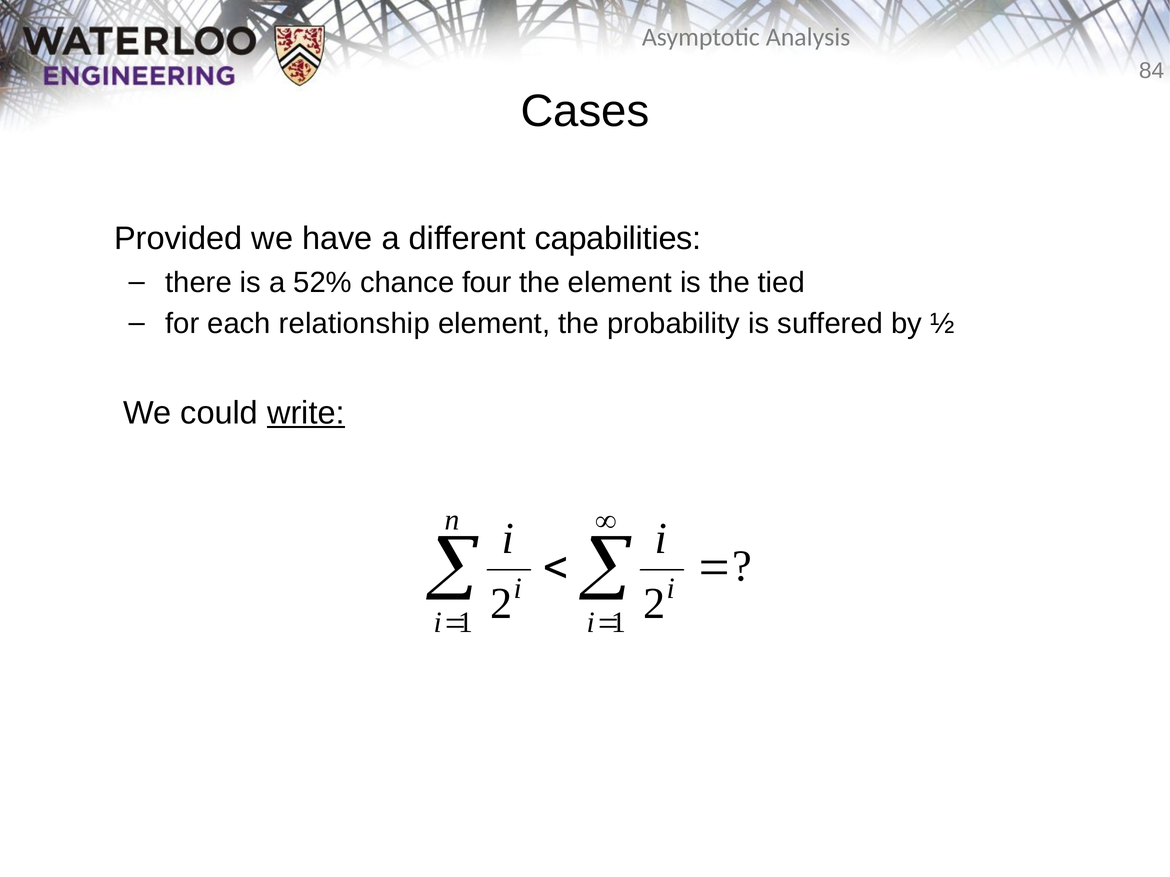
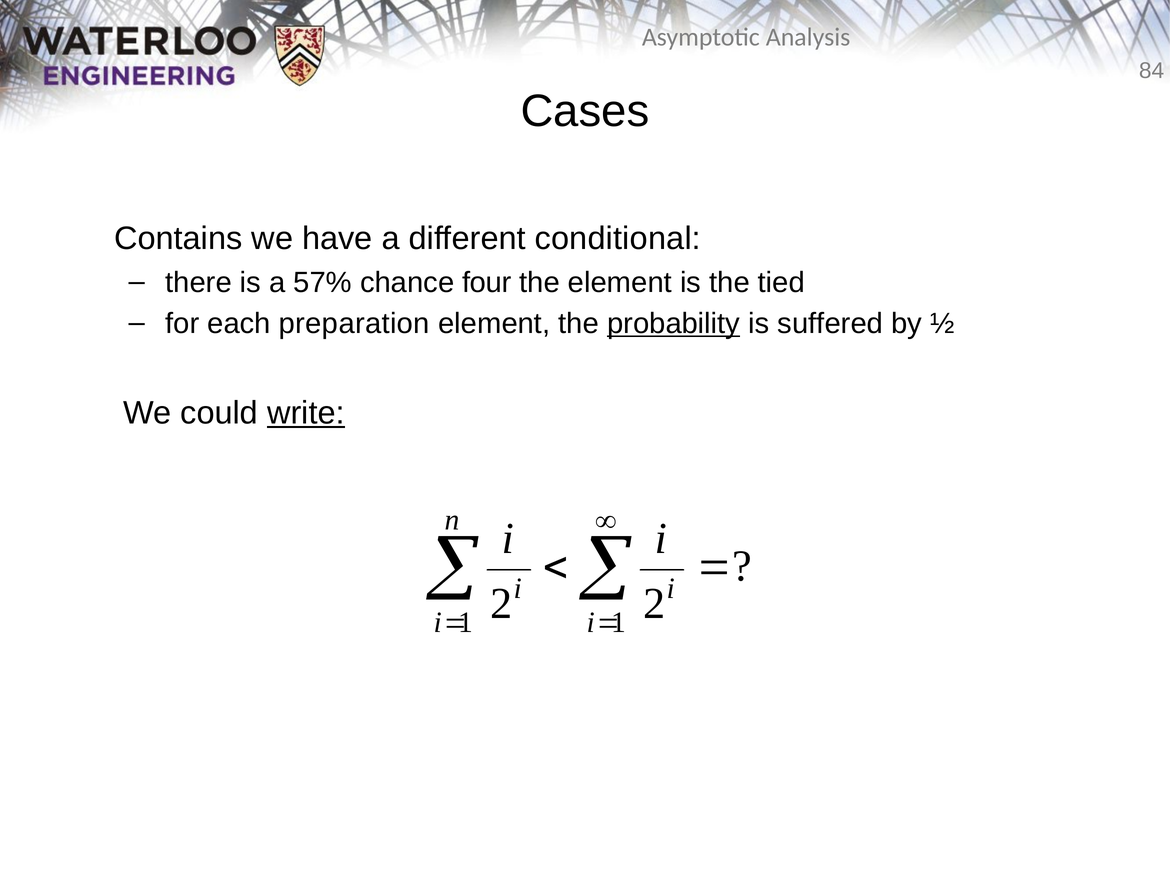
Provided: Provided -> Contains (178, 239)
capabilities: capabilities -> conditional (618, 239)
52%: 52% -> 57% (323, 283)
relationship: relationship -> preparation (354, 324)
probability underline: none -> present (674, 324)
